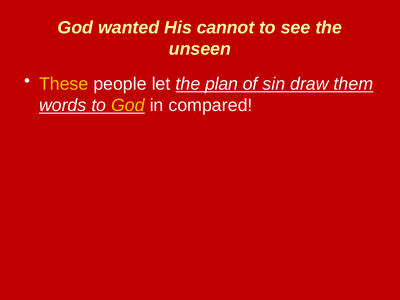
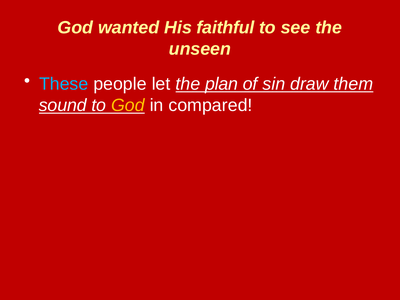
cannot: cannot -> faithful (226, 28)
These colour: yellow -> light blue (64, 84)
words: words -> sound (63, 105)
